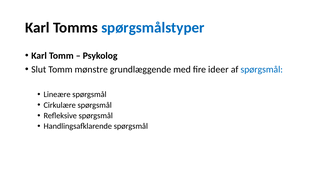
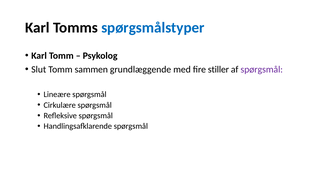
mønstre: mønstre -> sammen (91, 69)
ideer: ideer -> stiller (218, 69)
spørgsmål colour: blue -> purple (262, 69)
